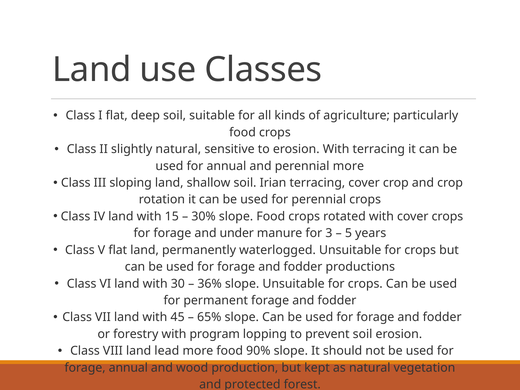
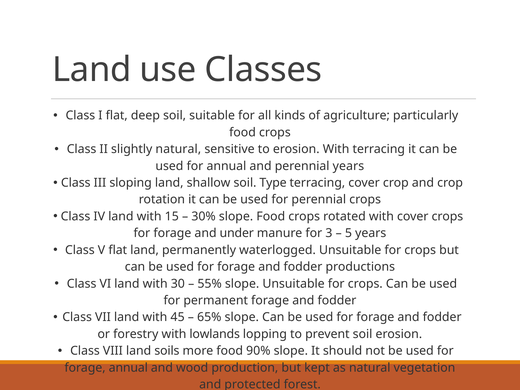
perennial more: more -> years (348, 166)
Irian: Irian -> Type (273, 183)
36%: 36% -> 55% (210, 284)
program: program -> lowlands (215, 334)
lead: lead -> soils (167, 351)
